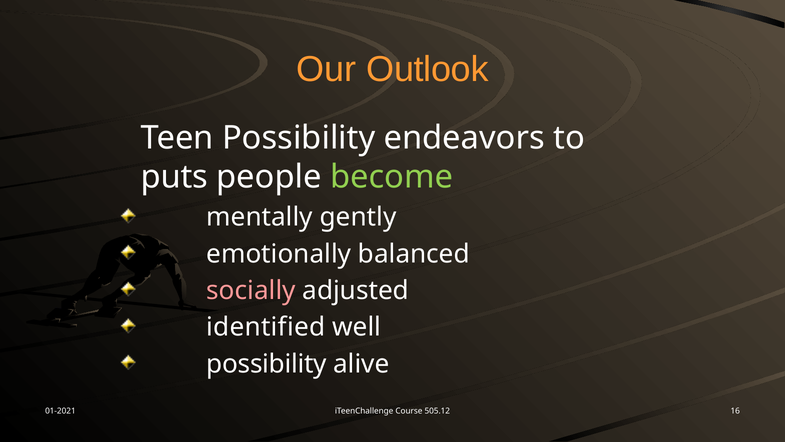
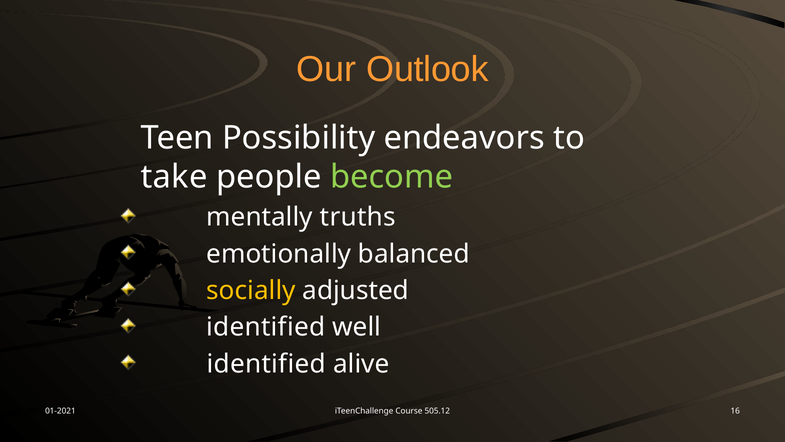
puts: puts -> take (174, 177)
gently: gently -> truths (358, 217)
socially colour: pink -> yellow (251, 290)
possibility: possibility -> identified (266, 364)
